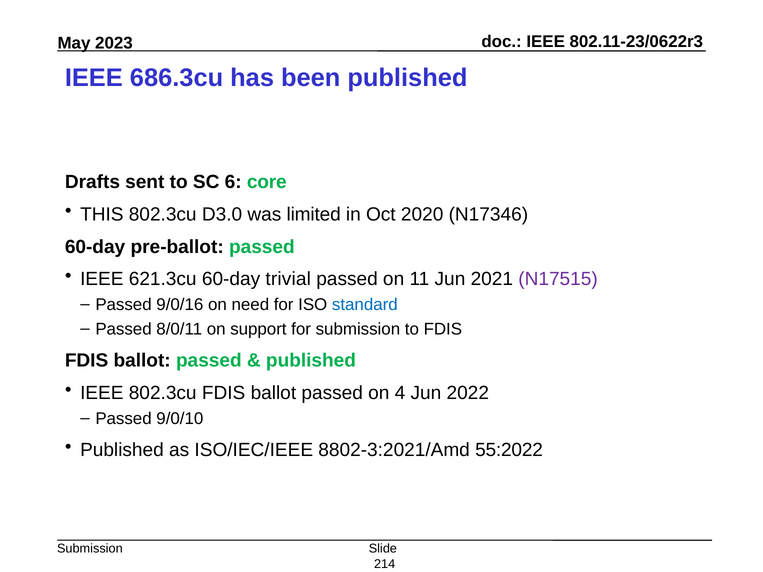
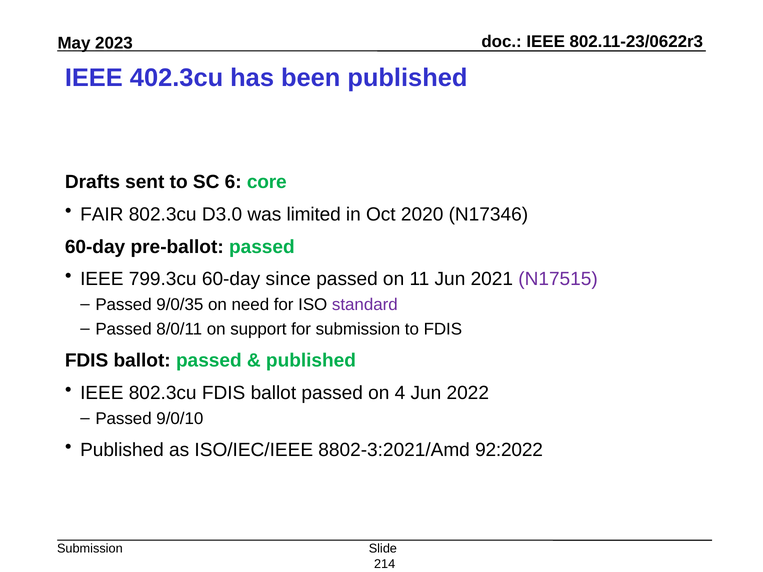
686.3cu: 686.3cu -> 402.3cu (177, 78)
THIS: THIS -> FAIR (102, 214)
621.3cu: 621.3cu -> 799.3cu (163, 279)
trivial: trivial -> since (288, 279)
9/0/16: 9/0/16 -> 9/0/35 (180, 305)
standard colour: blue -> purple (365, 305)
55:2022: 55:2022 -> 92:2022 (509, 450)
